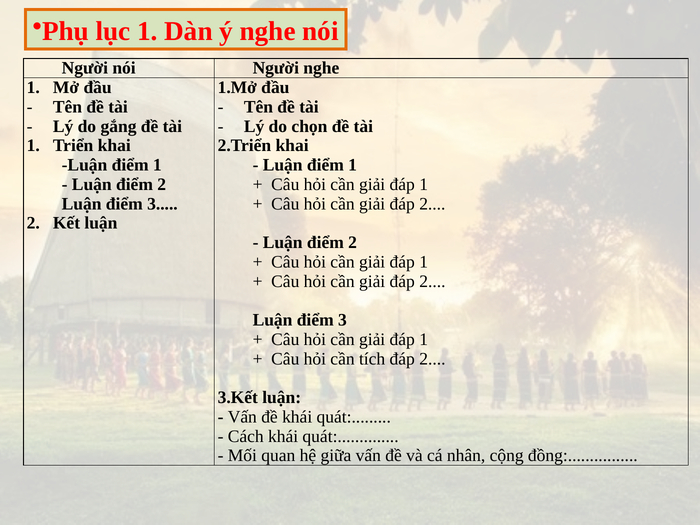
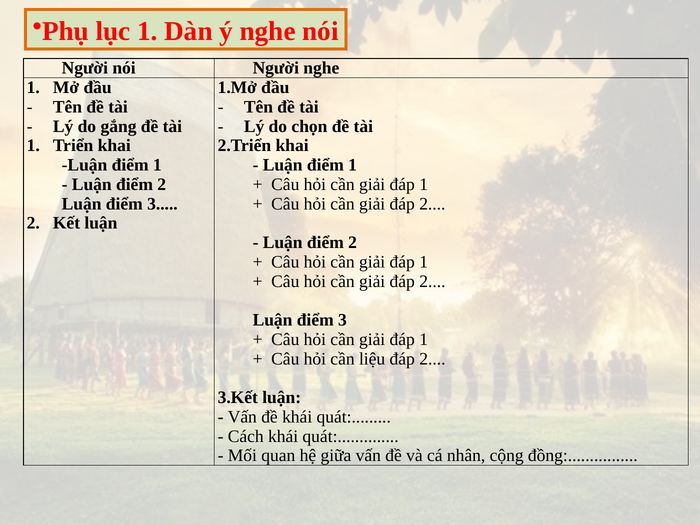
tích: tích -> liệu (372, 359)
